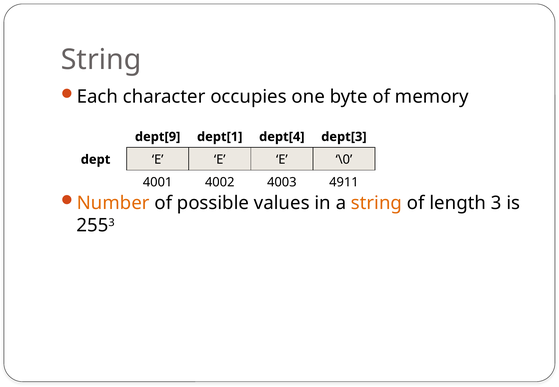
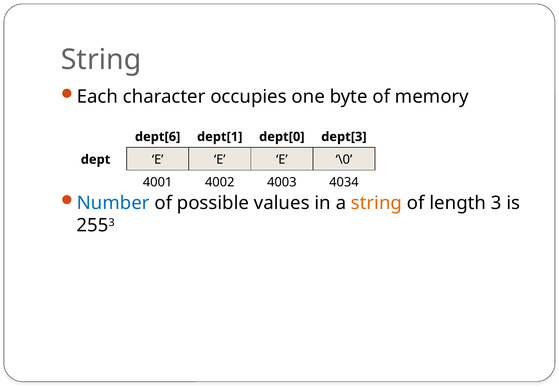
dept[9: dept[9 -> dept[6 (158, 137)
dept[4: dept[4 -> dept[0 (282, 137)
4911: 4911 -> 4034 (344, 182)
Number colour: orange -> blue (113, 203)
